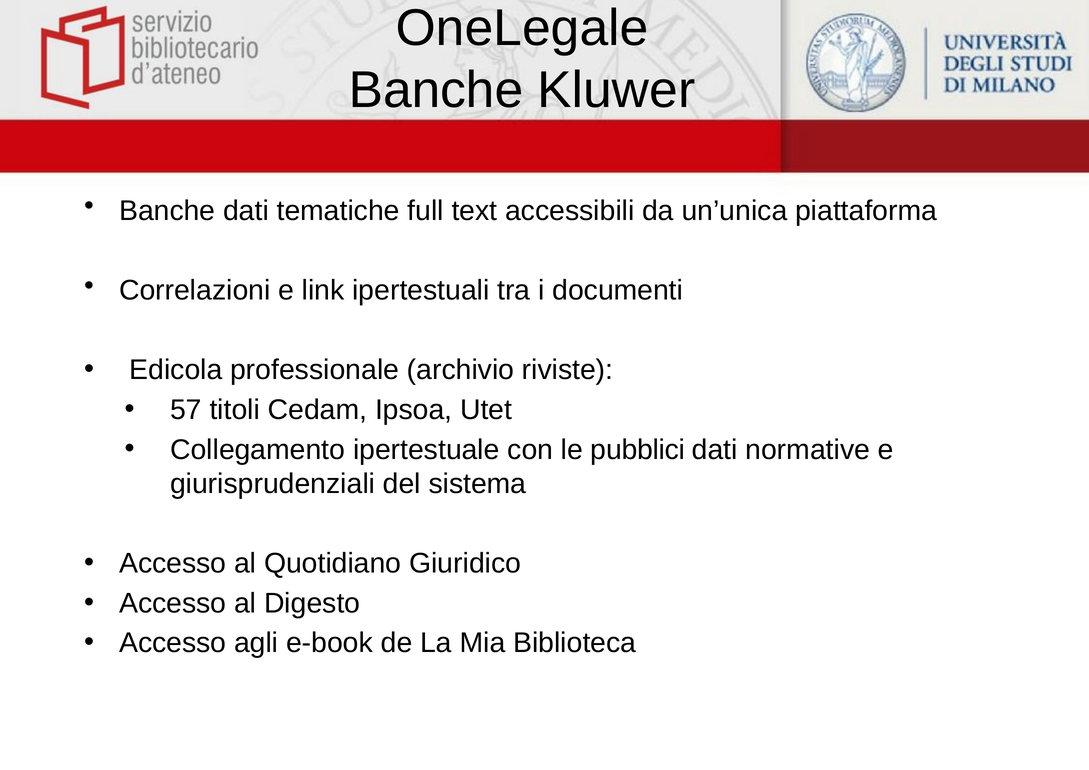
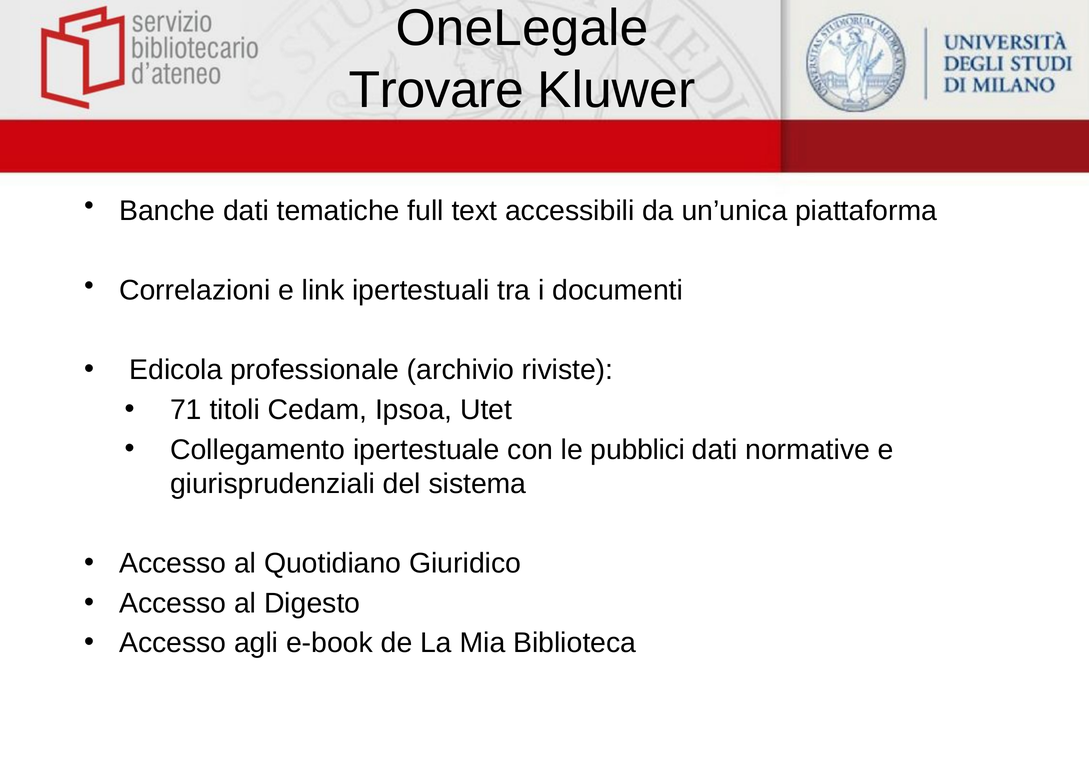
Banche: Banche -> Trovare (436, 90)
57: 57 -> 71 (186, 410)
